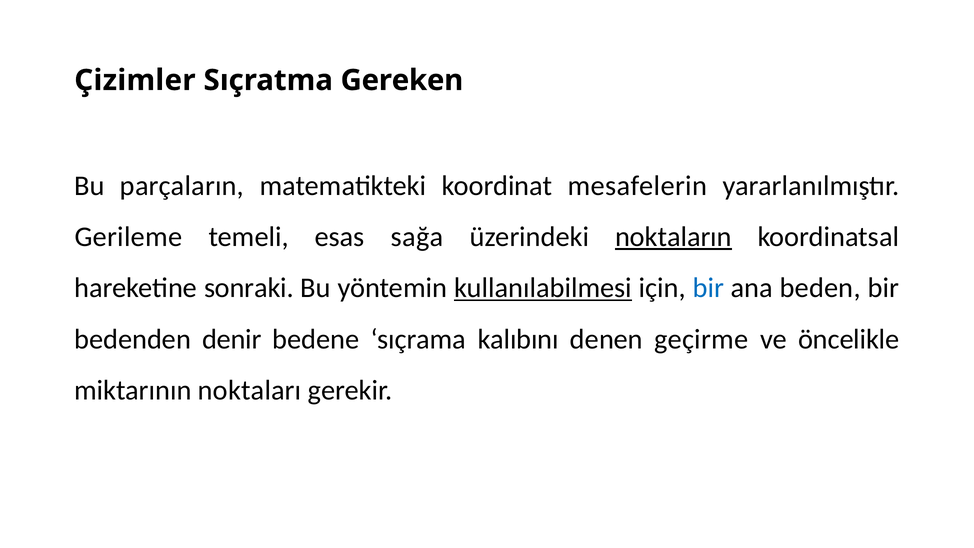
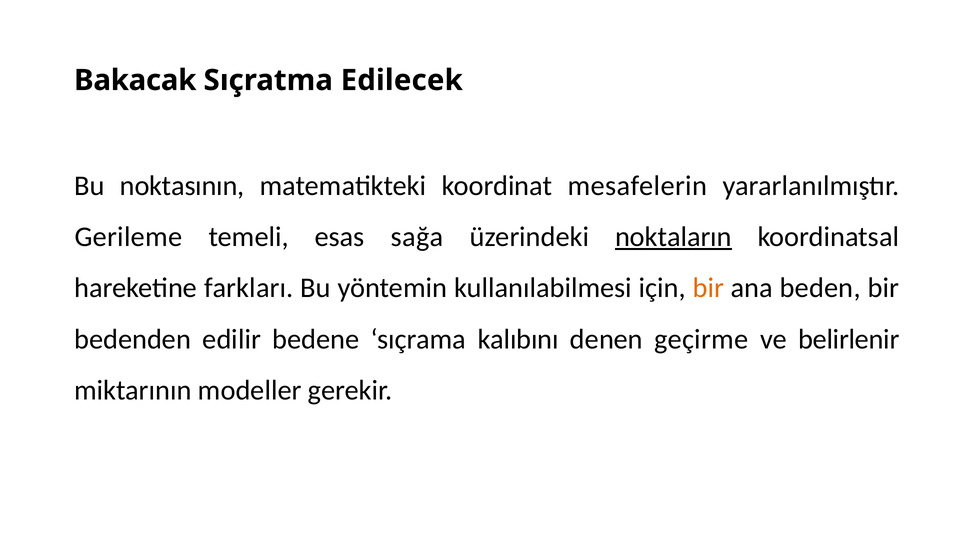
Çizimler: Çizimler -> Bakacak (135, 80)
Gereken: Gereken -> Edilecek (402, 80)
parçaların: parçaların -> noktasının (182, 186)
sonraki: sonraki -> farkları (249, 288)
kullanılabilmesi underline: present -> none (543, 288)
bir colour: blue -> orange (708, 288)
denir: denir -> edilir (232, 339)
öncelikle: öncelikle -> belirlenir (849, 339)
noktaları: noktaları -> modeller (250, 390)
